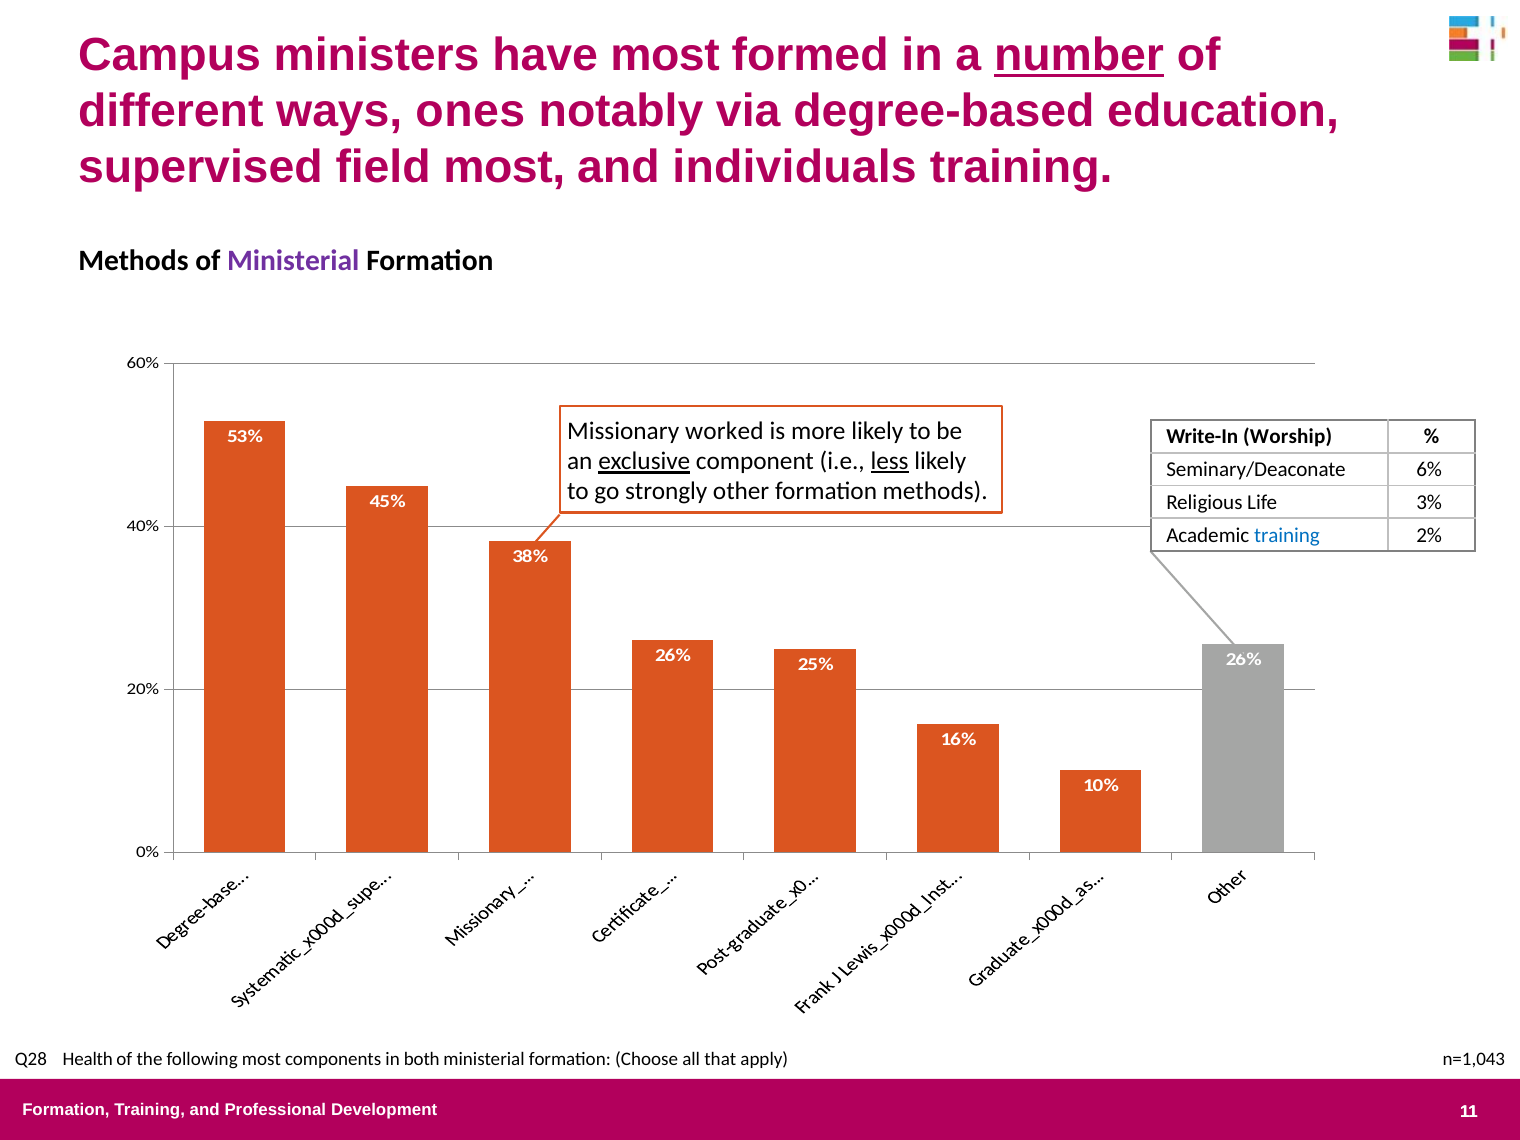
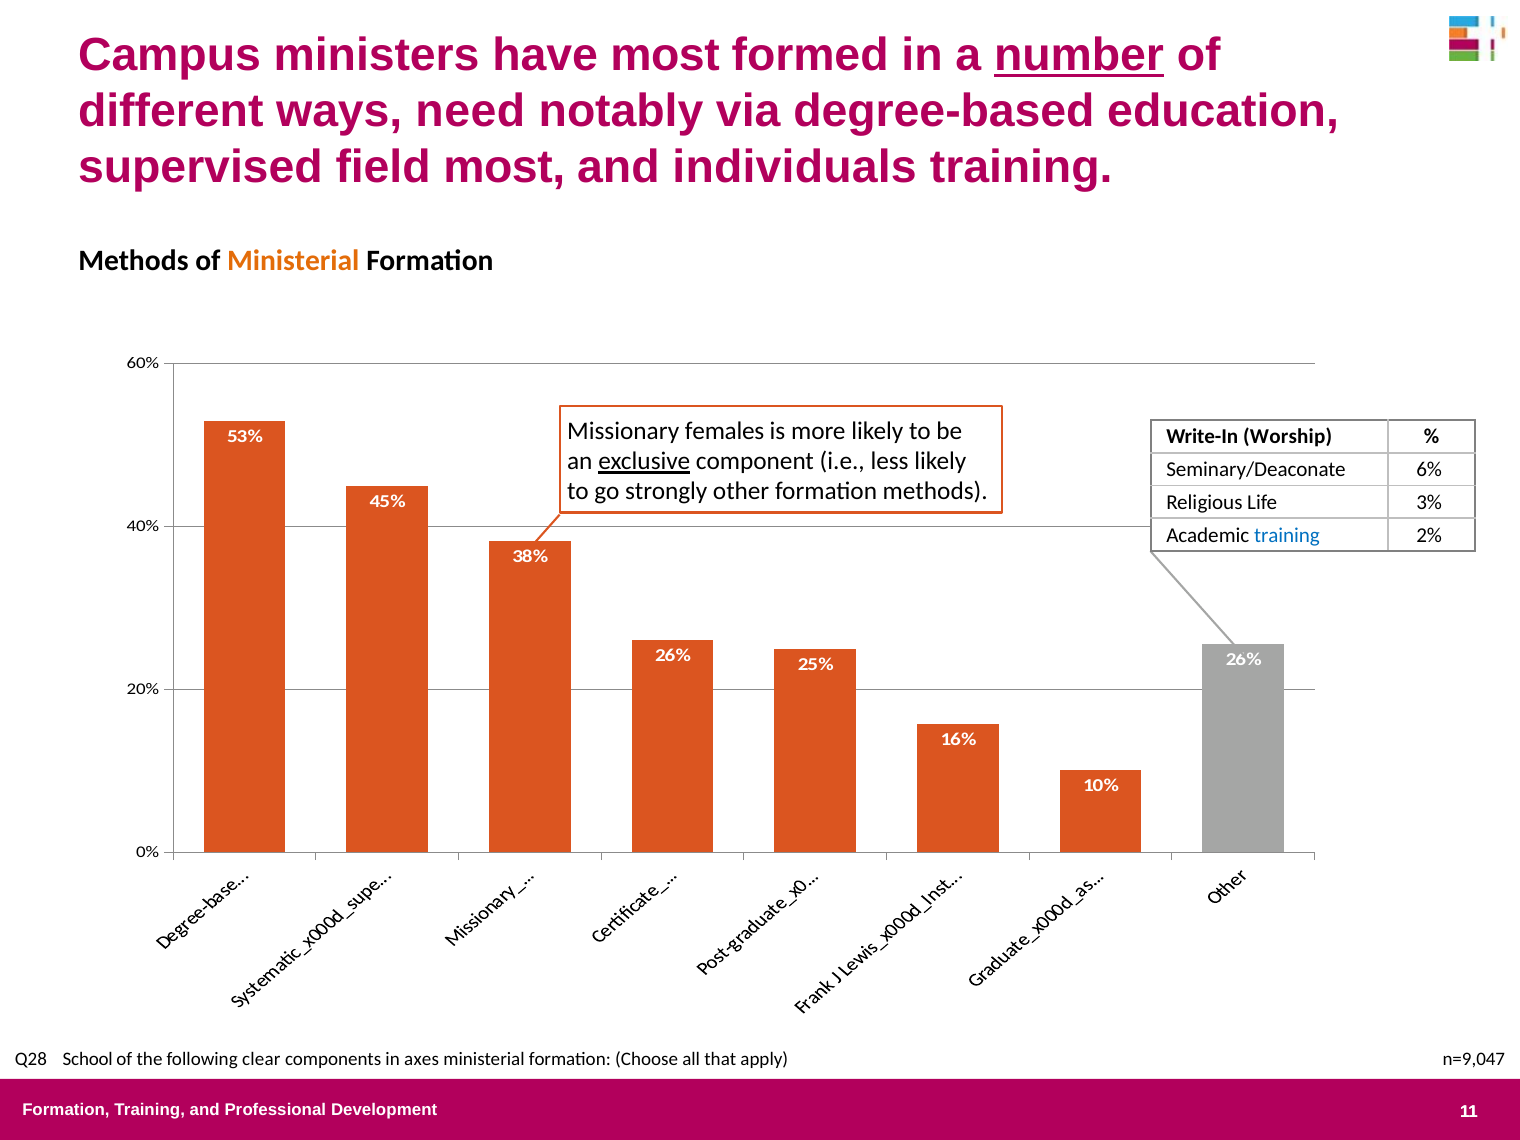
ones: ones -> need (470, 111)
Ministerial colour: purple -> orange (293, 260)
worked: worked -> females (725, 431)
less underline: present -> none (890, 461)
Health: Health -> School (88, 1060)
following most: most -> clear (261, 1060)
both: both -> axes (422, 1060)
n=1,043: n=1,043 -> n=9,047 (1474, 1060)
